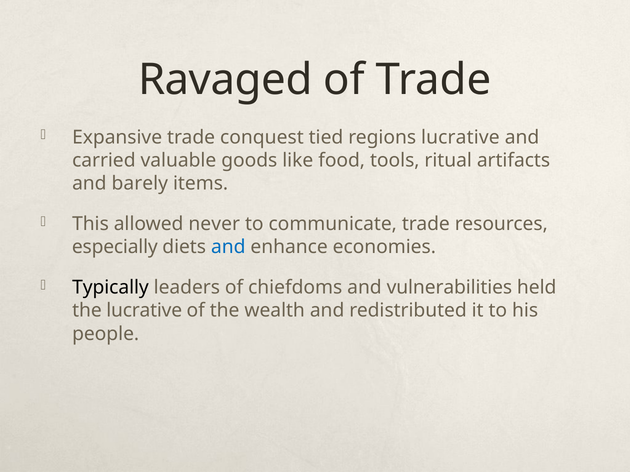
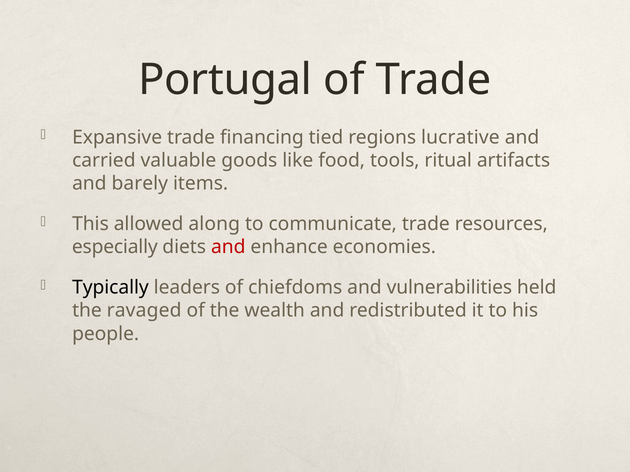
Ravaged: Ravaged -> Portugal (225, 80)
conquest: conquest -> financing (262, 137)
never: never -> along (214, 224)
and colour: blue -> red (228, 247)
the lucrative: lucrative -> ravaged (144, 311)
